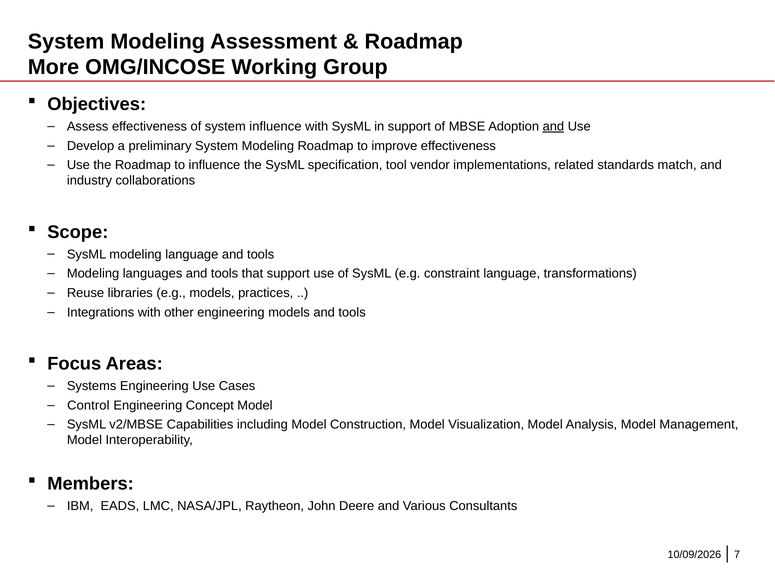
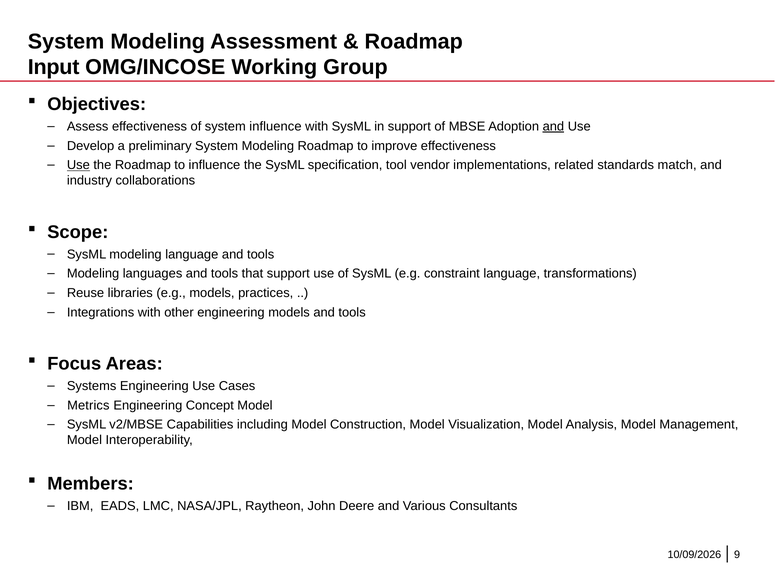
More: More -> Input (54, 67)
Use underline: none -> present (78, 165)
Control: Control -> Metrics (88, 405)
7: 7 -> 9 (737, 555)
